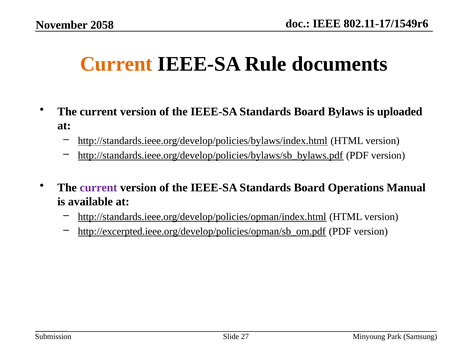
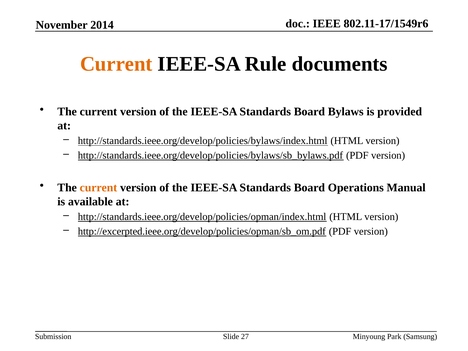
2058: 2058 -> 2014 (102, 25)
uploaded: uploaded -> provided (400, 112)
current colour: purple -> orange (98, 188)
